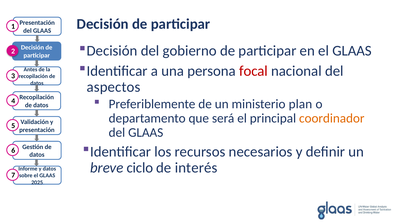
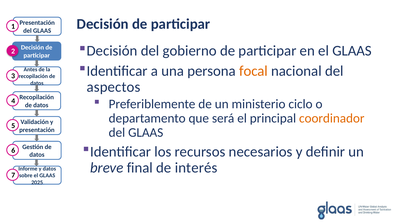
focal colour: red -> orange (254, 71)
plan: plan -> ciclo (300, 104)
ciclo: ciclo -> final (140, 168)
